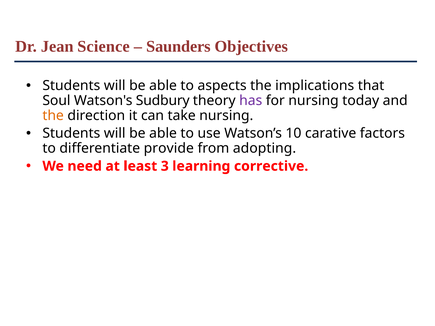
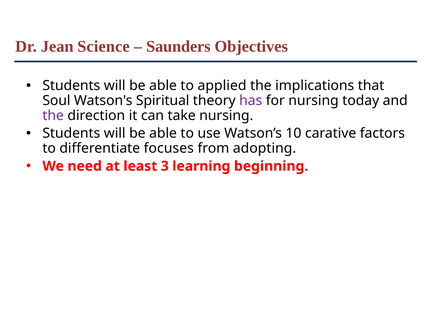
aspects: aspects -> applied (222, 86)
Sudbury: Sudbury -> Spiritual (163, 101)
the colour: orange -> purple (53, 116)
provide: provide -> focuses (169, 149)
corrective: corrective -> beginning (271, 166)
